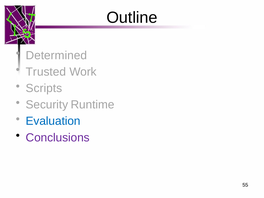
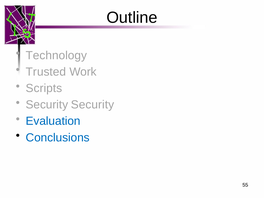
Determined: Determined -> Technology (56, 55)
Security Runtime: Runtime -> Security (92, 105)
Conclusions colour: purple -> blue (58, 138)
